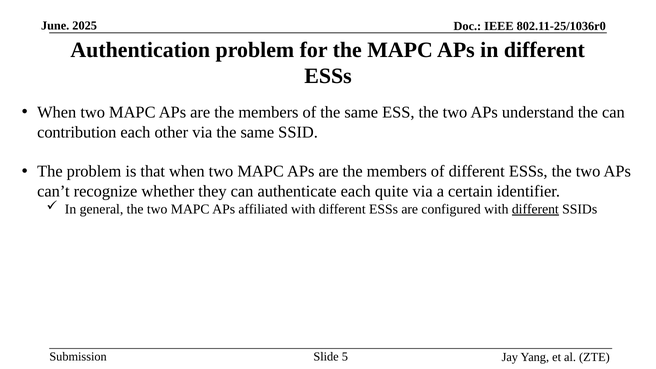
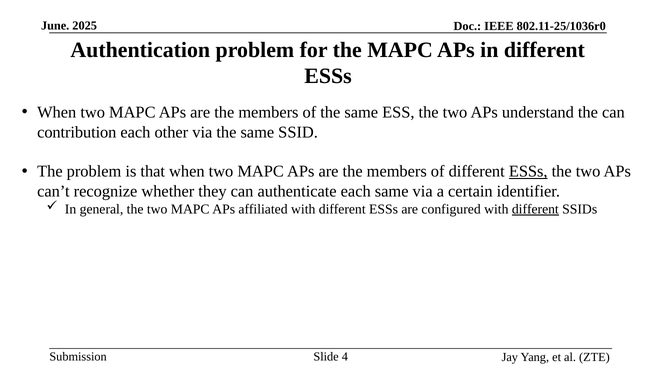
ESSs underline: none -> present (528, 172)
each quite: quite -> same (392, 191)
5: 5 -> 4 (345, 357)
